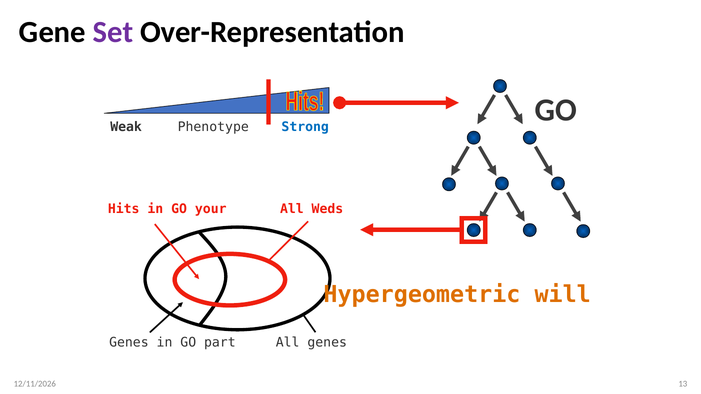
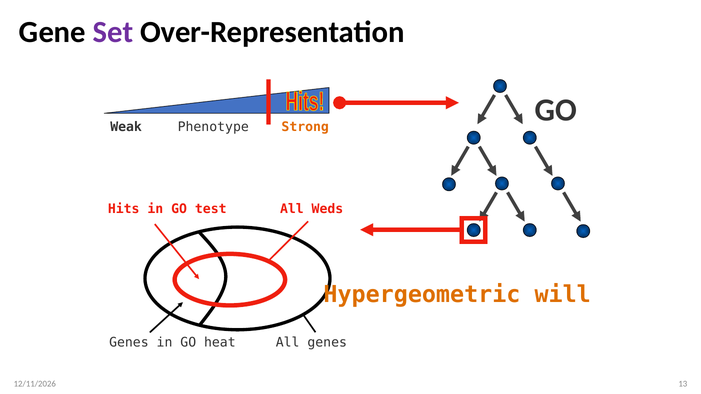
Strong colour: blue -> orange (305, 127)
your: your -> test (211, 209)
part: part -> heat (220, 343)
